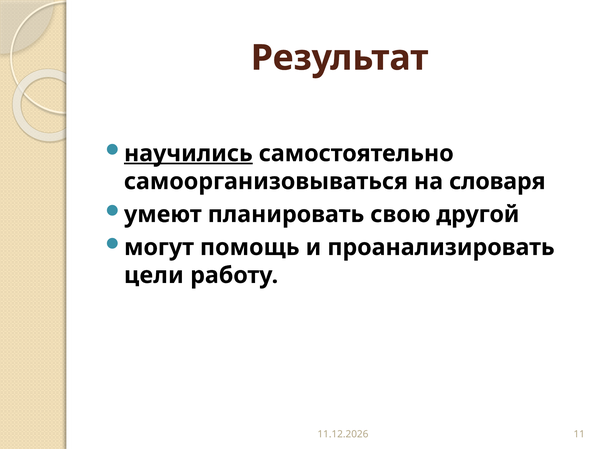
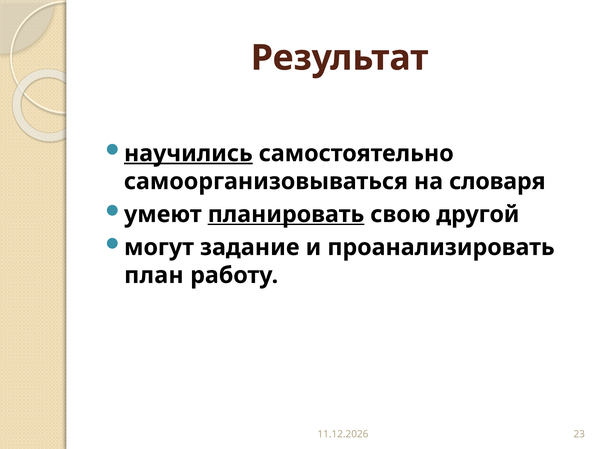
планировать underline: none -> present (286, 215)
помощь: помощь -> задание (250, 247)
цели: цели -> план (154, 275)
11: 11 -> 23 (579, 434)
